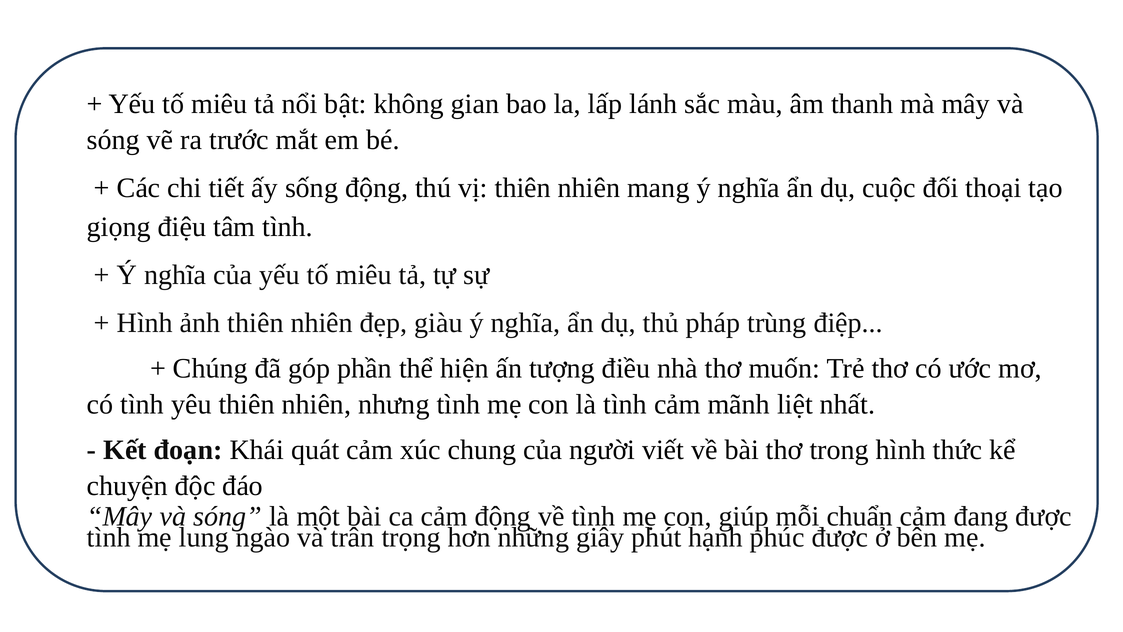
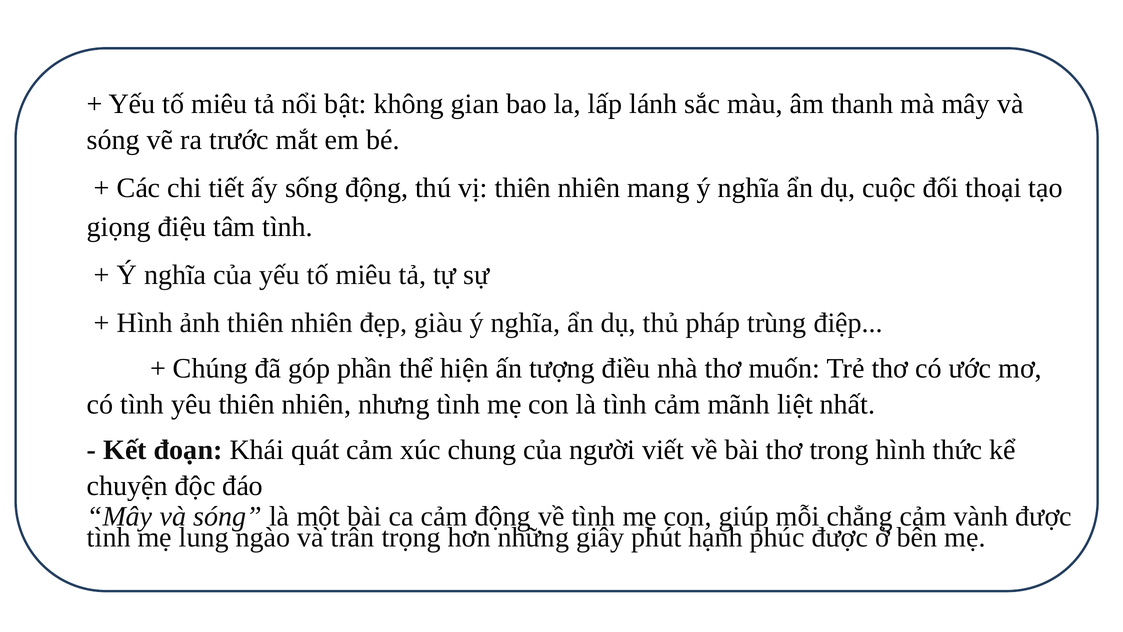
chuẩn: chuẩn -> chẳng (860, 516)
đang: đang -> vành (981, 516)
